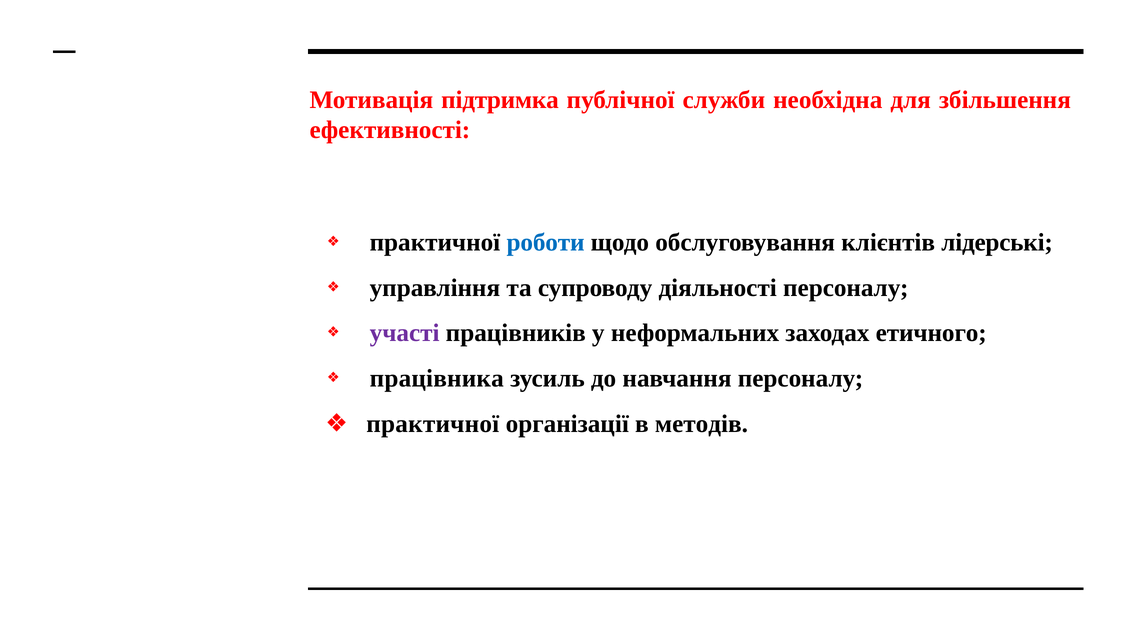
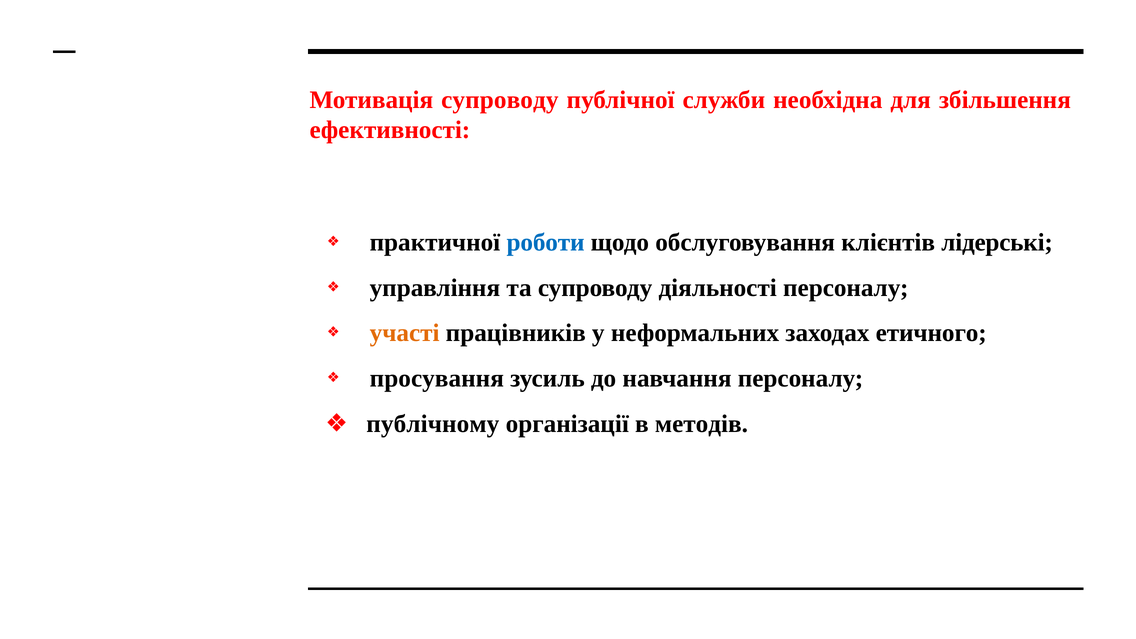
Мотивація підтримка: підтримка -> супроводу (500, 100)
участі colour: purple -> orange (405, 333)
працівника: працівника -> просування (437, 378)
практичної: практичної -> публічному (433, 424)
